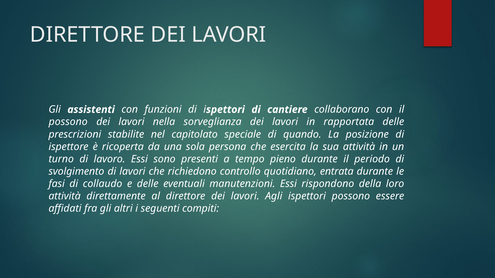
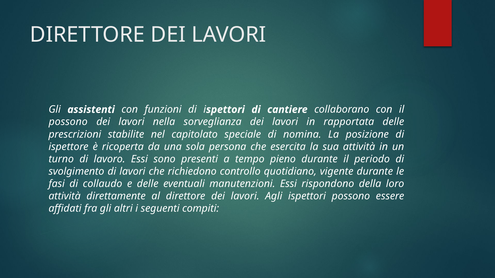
quando: quando -> nomina (302, 134)
entrata: entrata -> vigente (337, 172)
